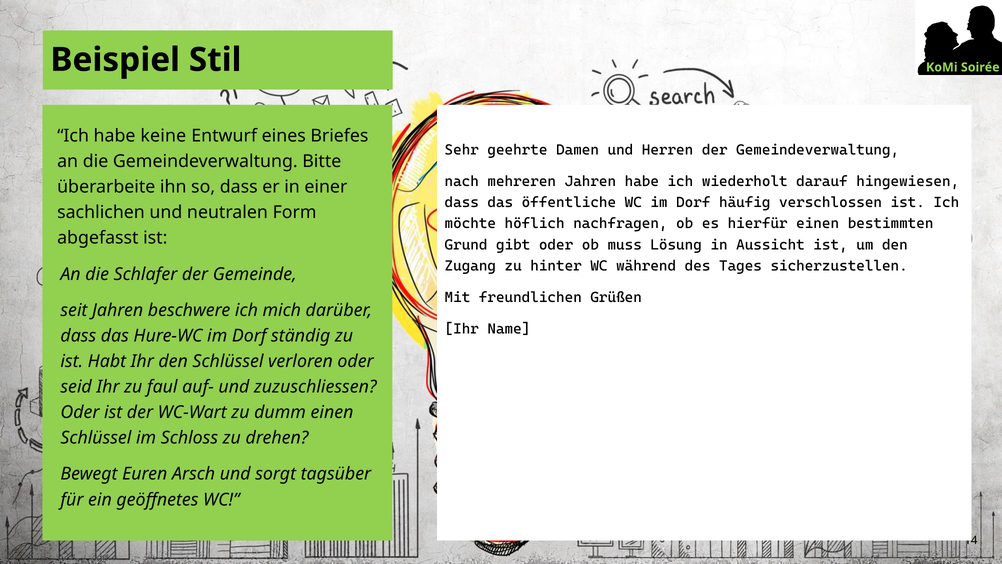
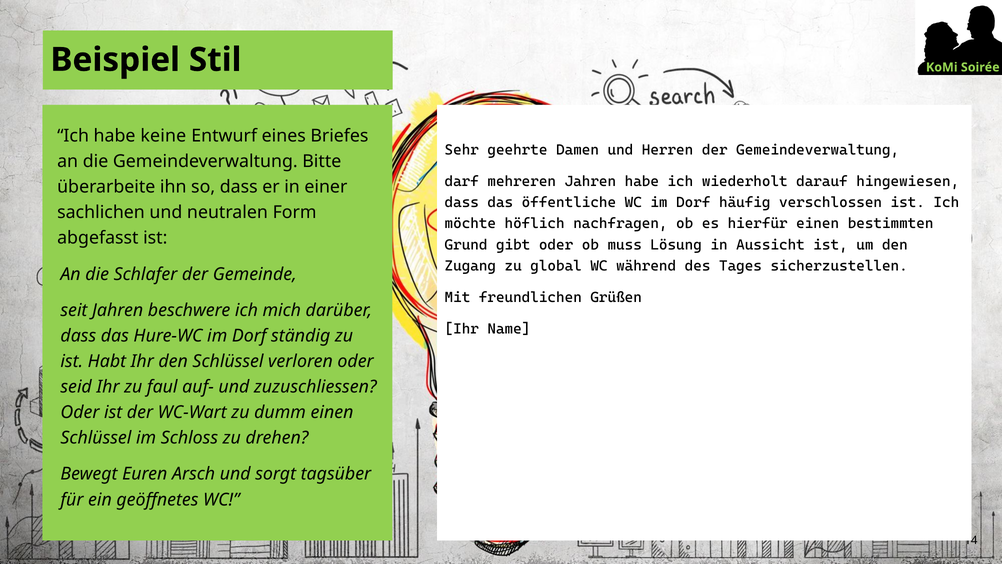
nach: nach -> darf (462, 181)
hinter: hinter -> global (556, 266)
